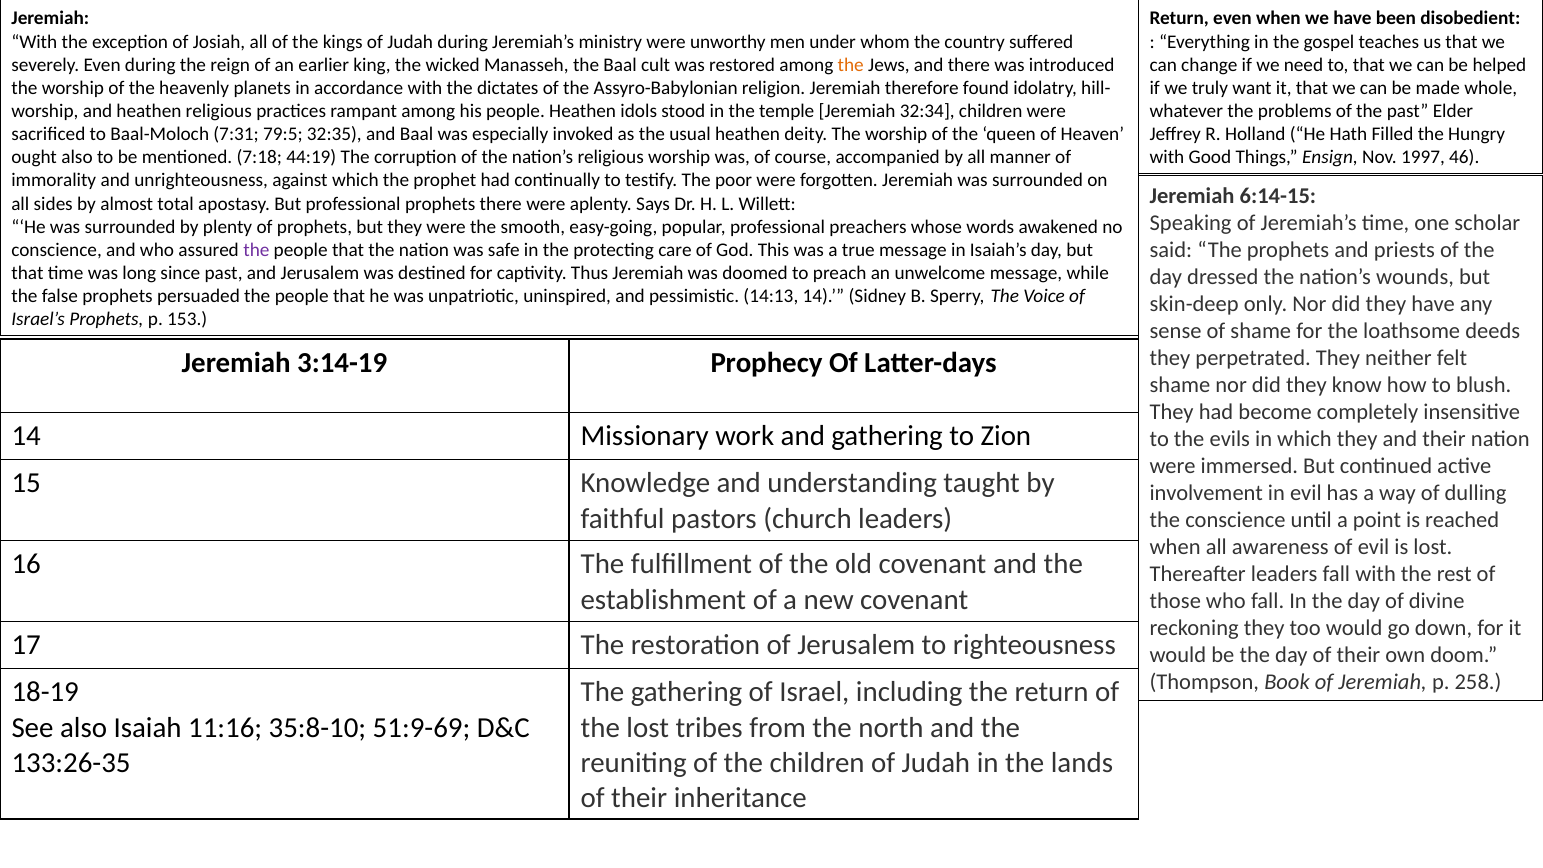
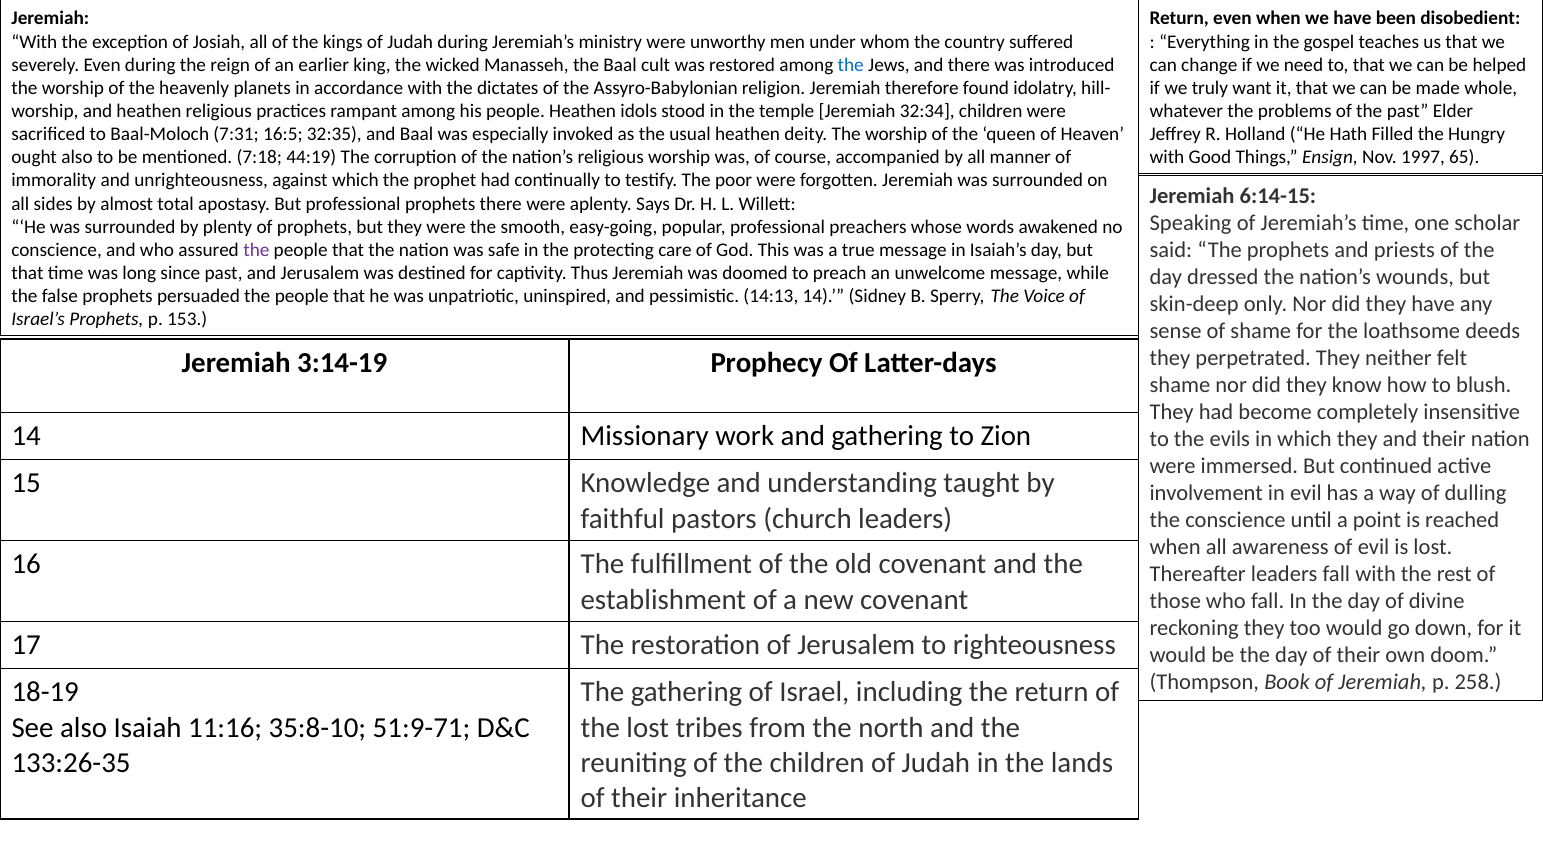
the colour: orange -> blue (851, 65)
79:5: 79:5 -> 16:5 (283, 134)
46: 46 -> 65 (1464, 157)
51:9-69: 51:9-69 -> 51:9-71 (422, 727)
